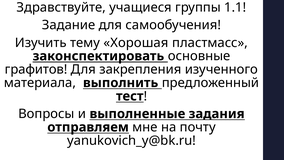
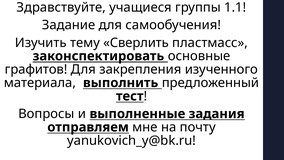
Хорошая: Хорошая -> Сверлить (136, 43)
